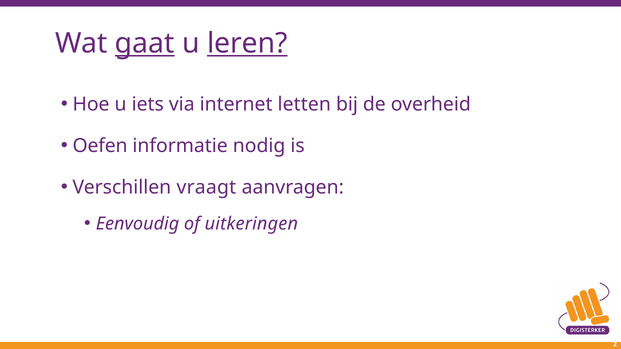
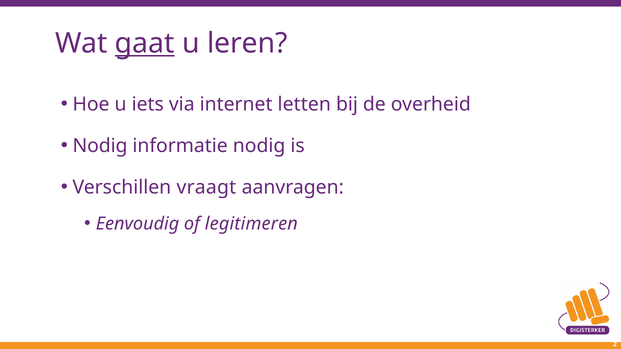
leren underline: present -> none (247, 43)
Oefen: Oefen -> Nodig (100, 146)
uitkeringen: uitkeringen -> legitimeren (251, 224)
